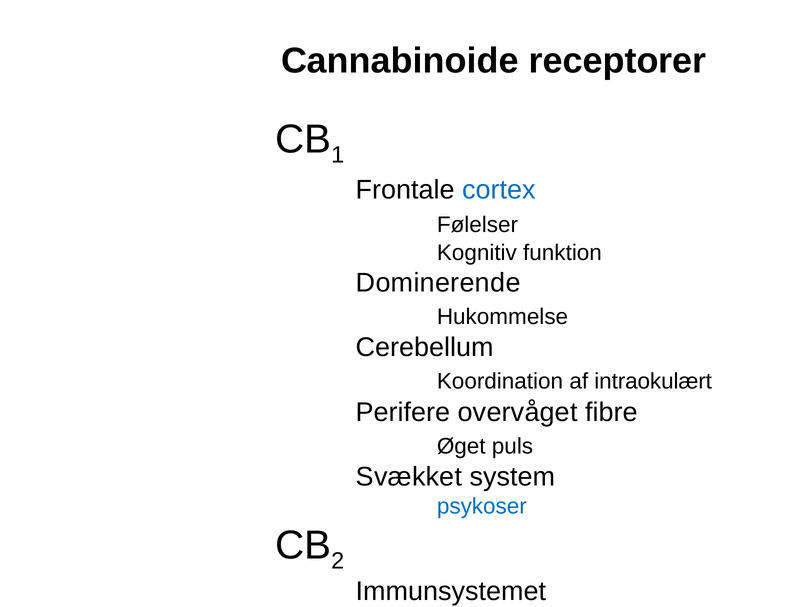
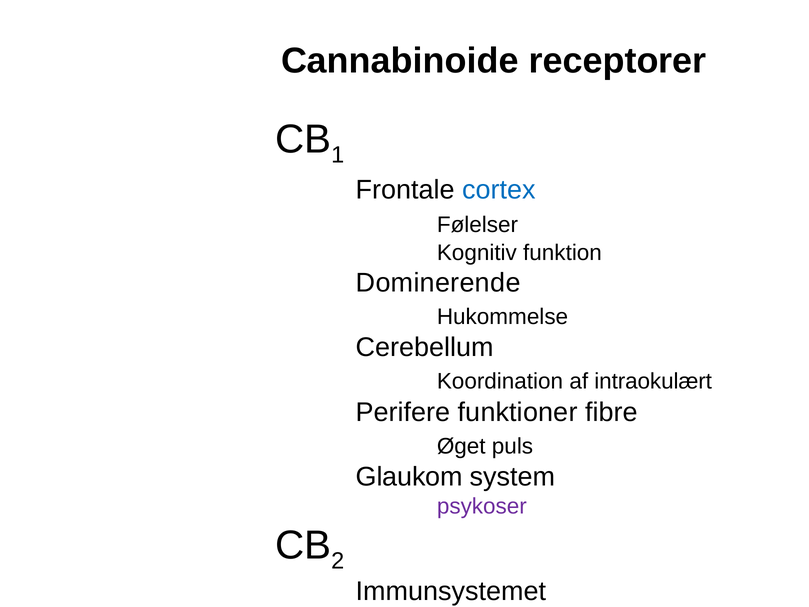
overvåget: overvåget -> funktioner (518, 412)
Svækket: Svækket -> Glaukom (409, 477)
psykoser colour: blue -> purple (482, 506)
